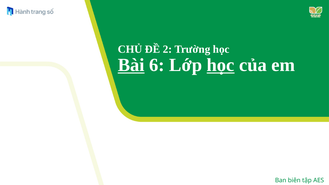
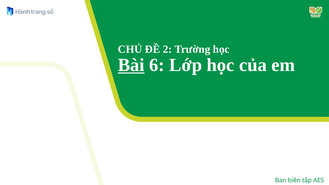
học underline: present -> none (221, 65)
